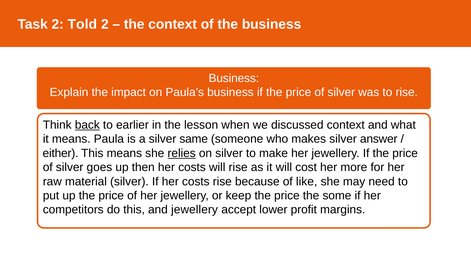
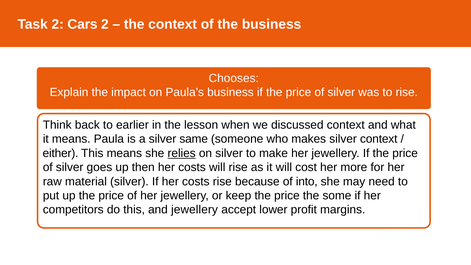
Told: Told -> Cars (82, 24)
Business: Business -> Chooses (234, 78)
back underline: present -> none (87, 125)
silver answer: answer -> context (379, 139)
like: like -> into (307, 181)
